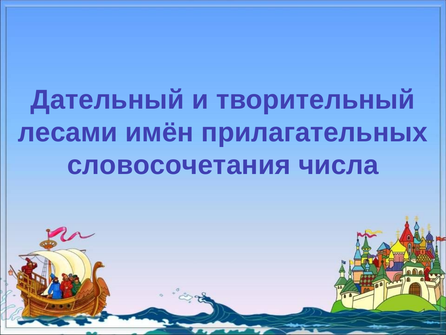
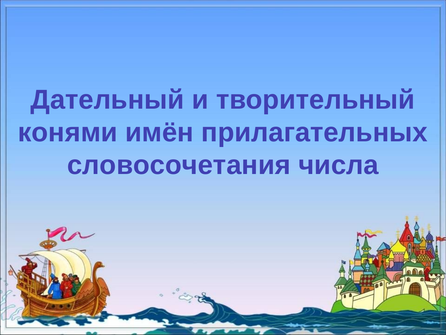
лесами: лесами -> конями (68, 132)
